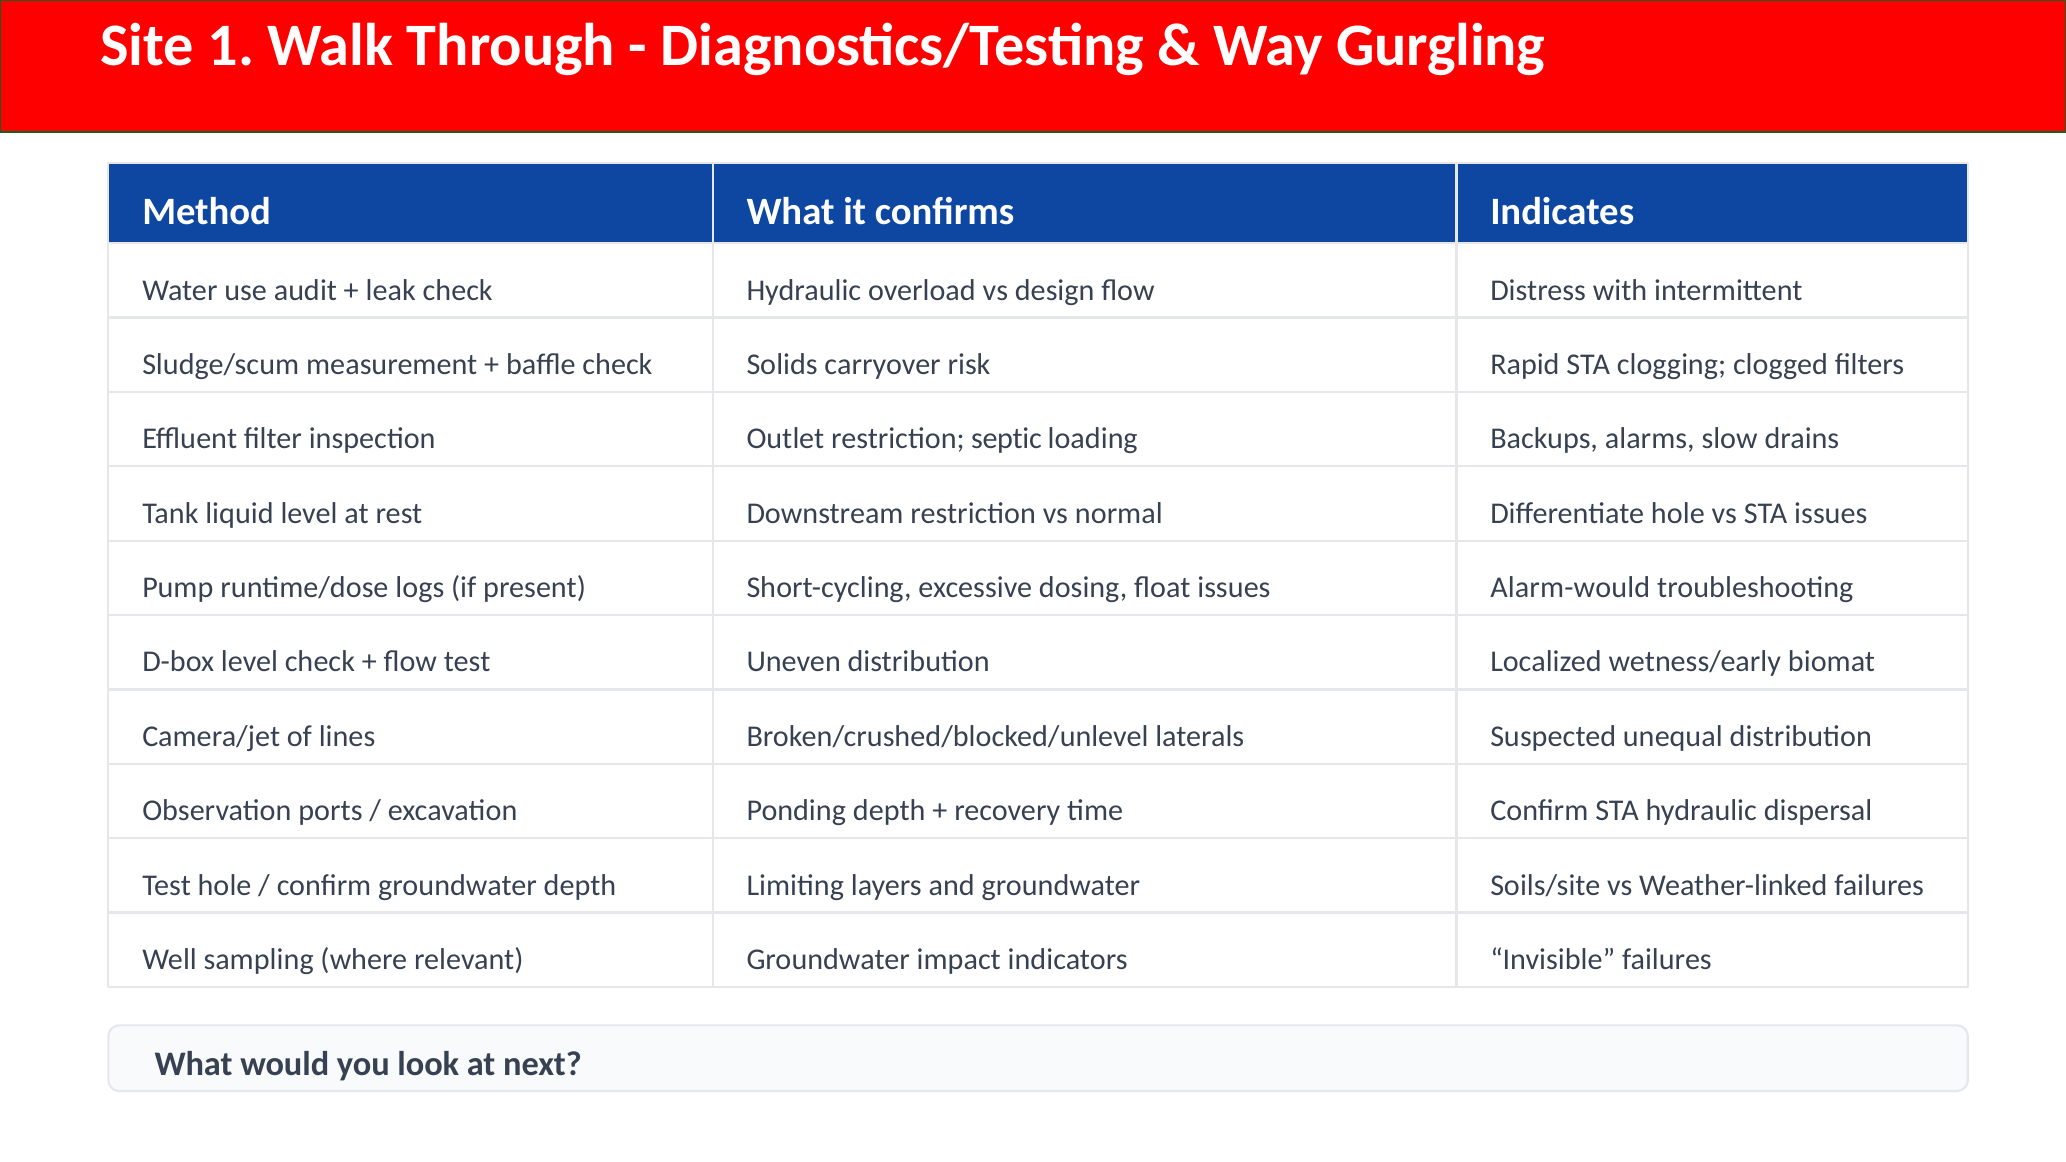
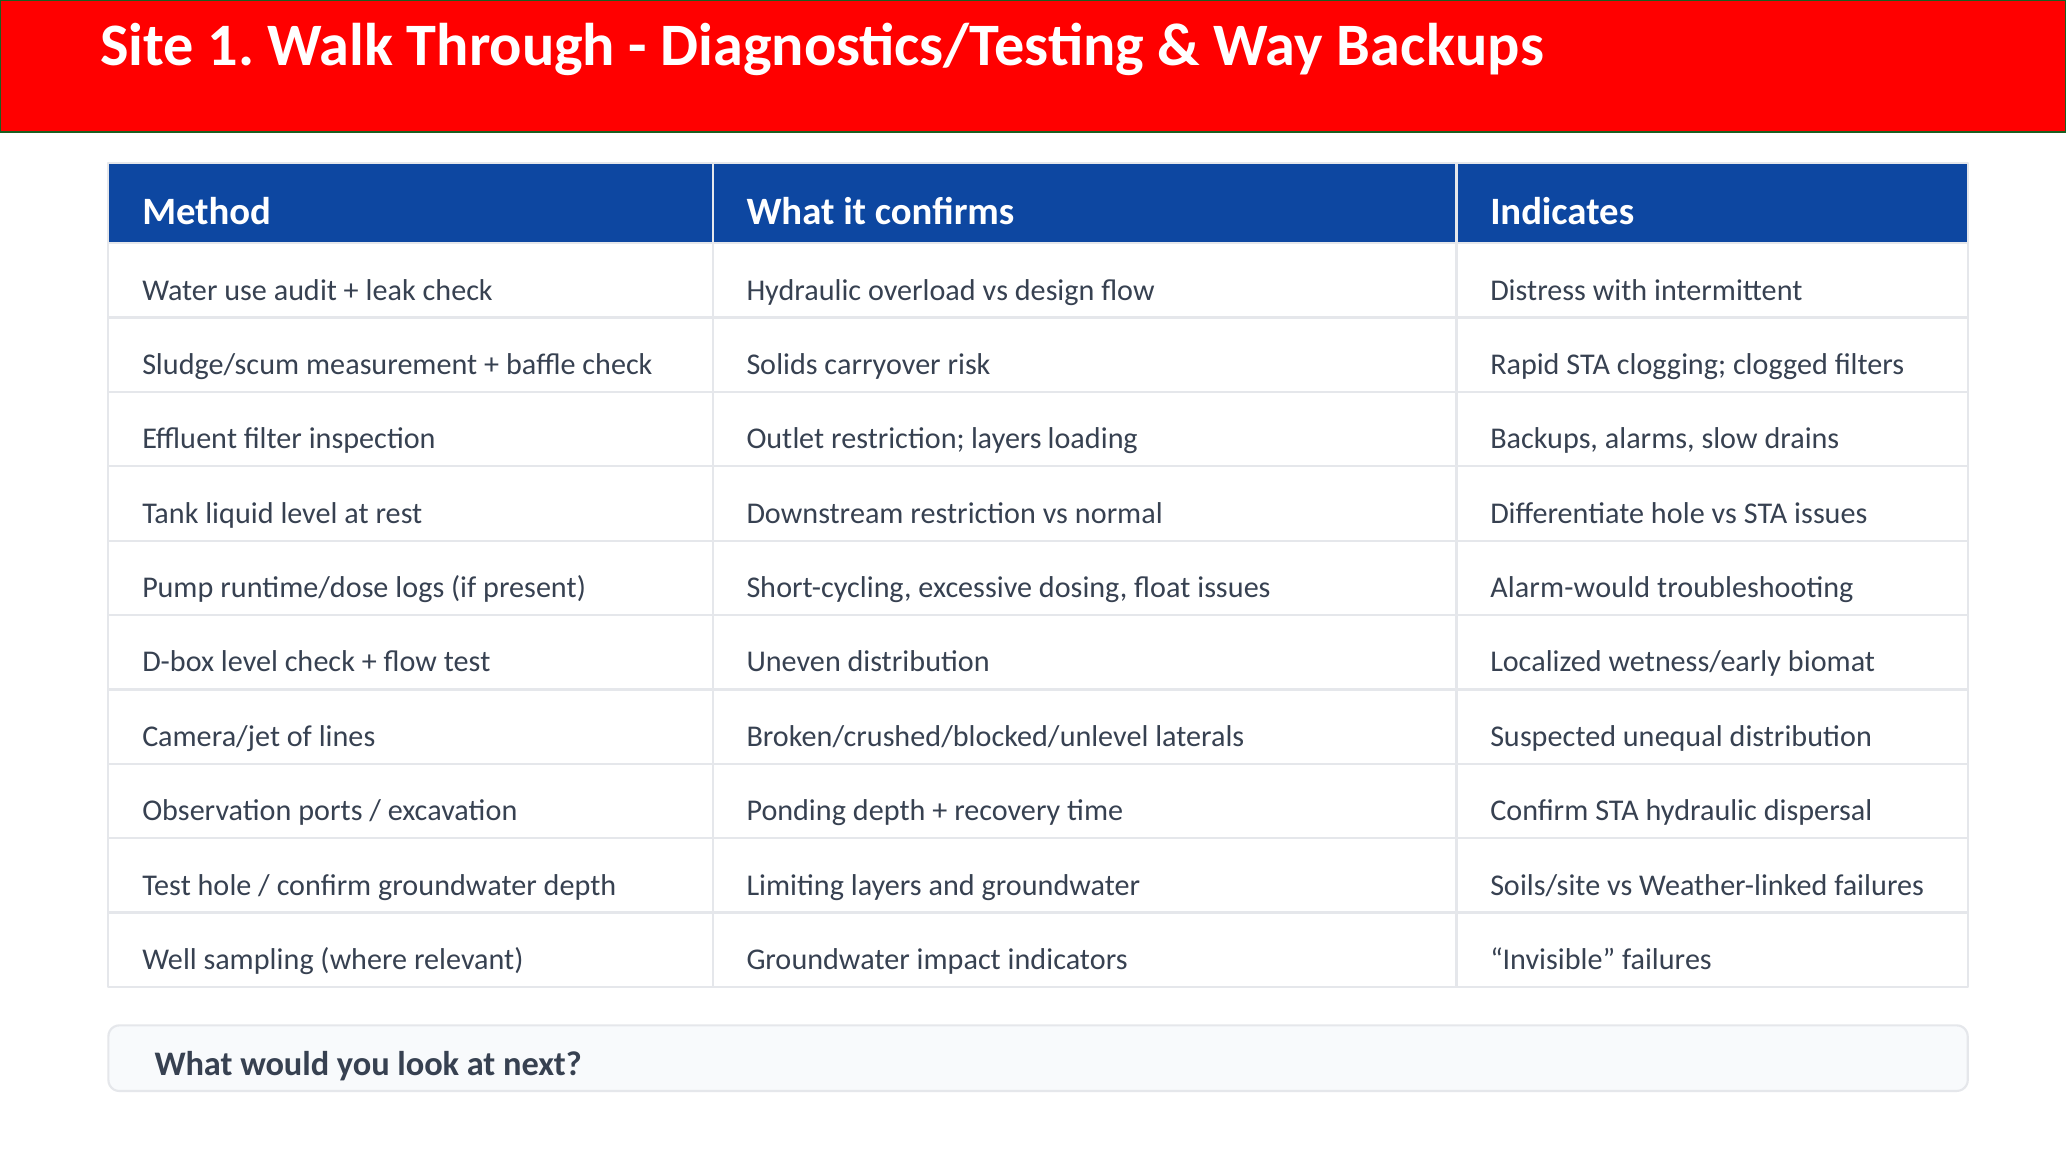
Way Gurgling: Gurgling -> Backups (1441, 46)
restriction septic: septic -> layers (1006, 439)
